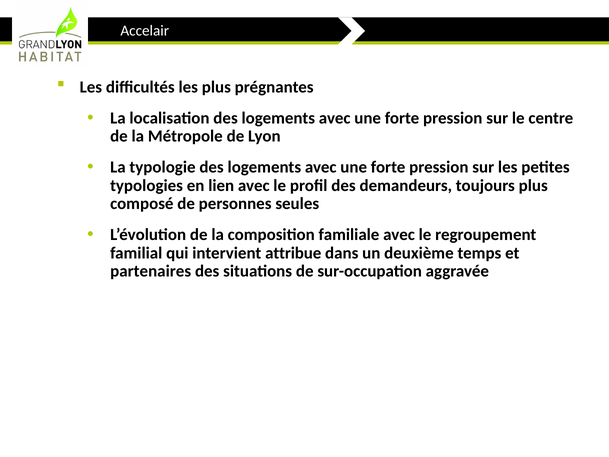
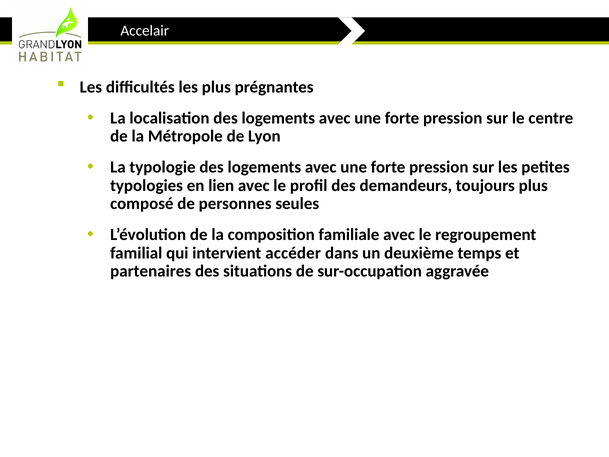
attribue: attribue -> accéder (293, 253)
